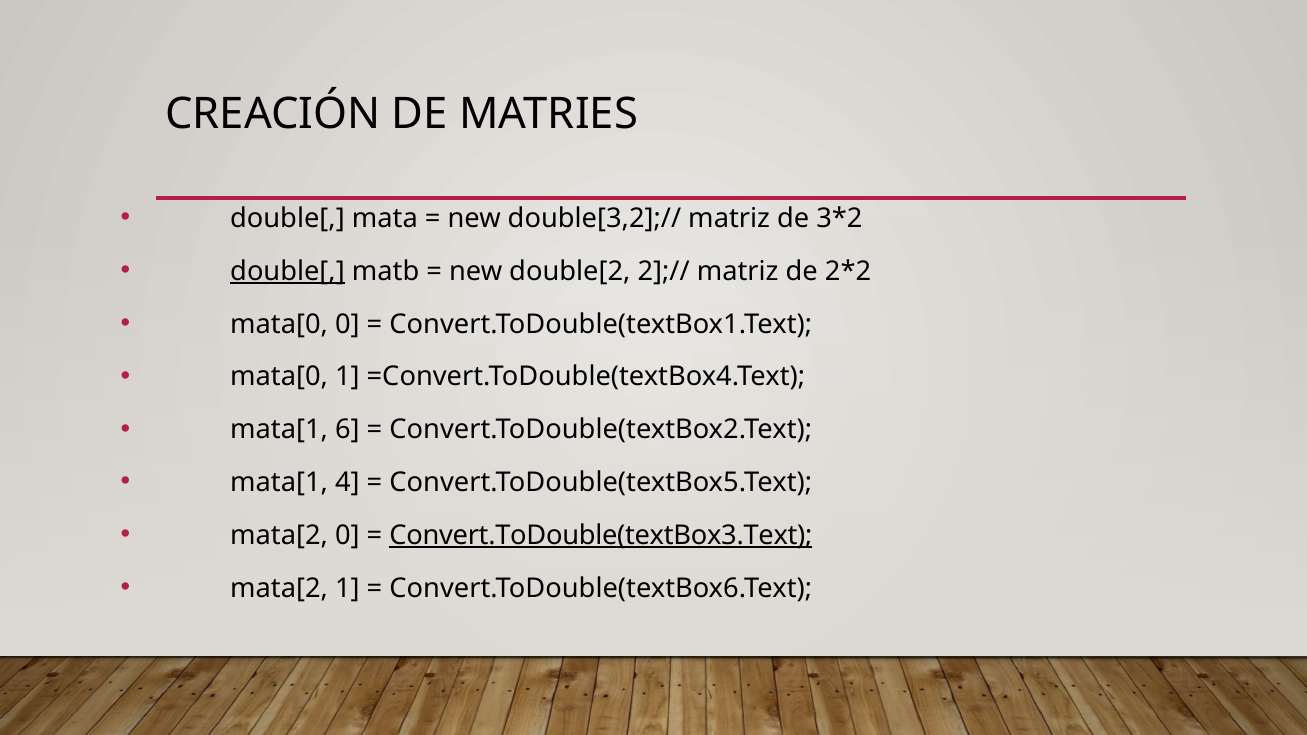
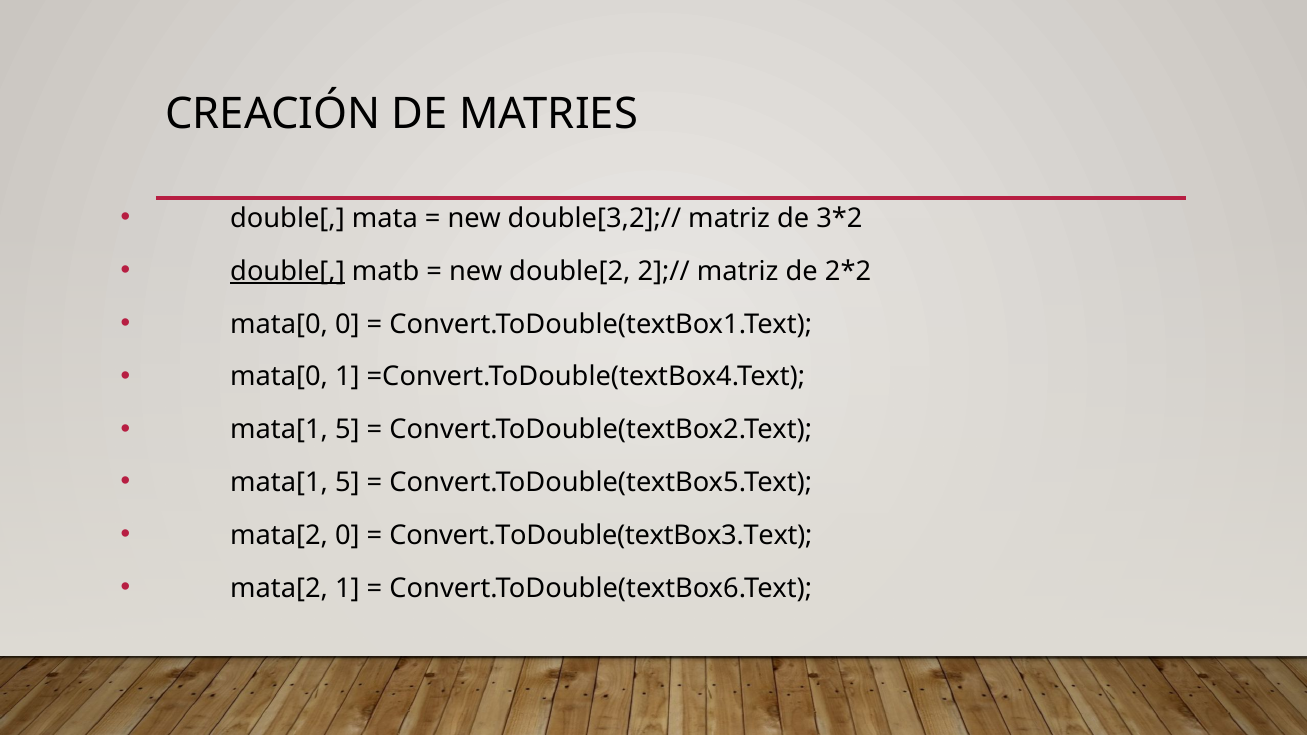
6: 6 -> 5 (347, 430)
4: 4 -> 5 (347, 483)
Convert.ToDouble(textBox3.Text underline: present -> none (601, 535)
